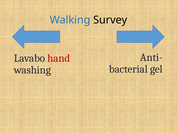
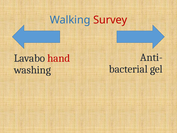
Survey colour: black -> red (110, 20)
